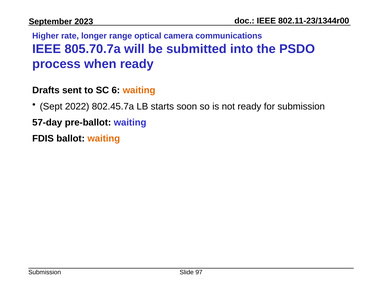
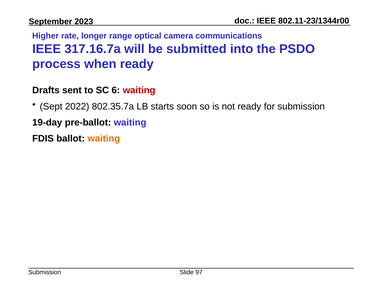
805.70.7a: 805.70.7a -> 317.16.7a (93, 49)
waiting colour: orange -> red (139, 90)
802.45.7a: 802.45.7a -> 802.35.7a (113, 106)
57-day: 57-day -> 19-day (47, 123)
